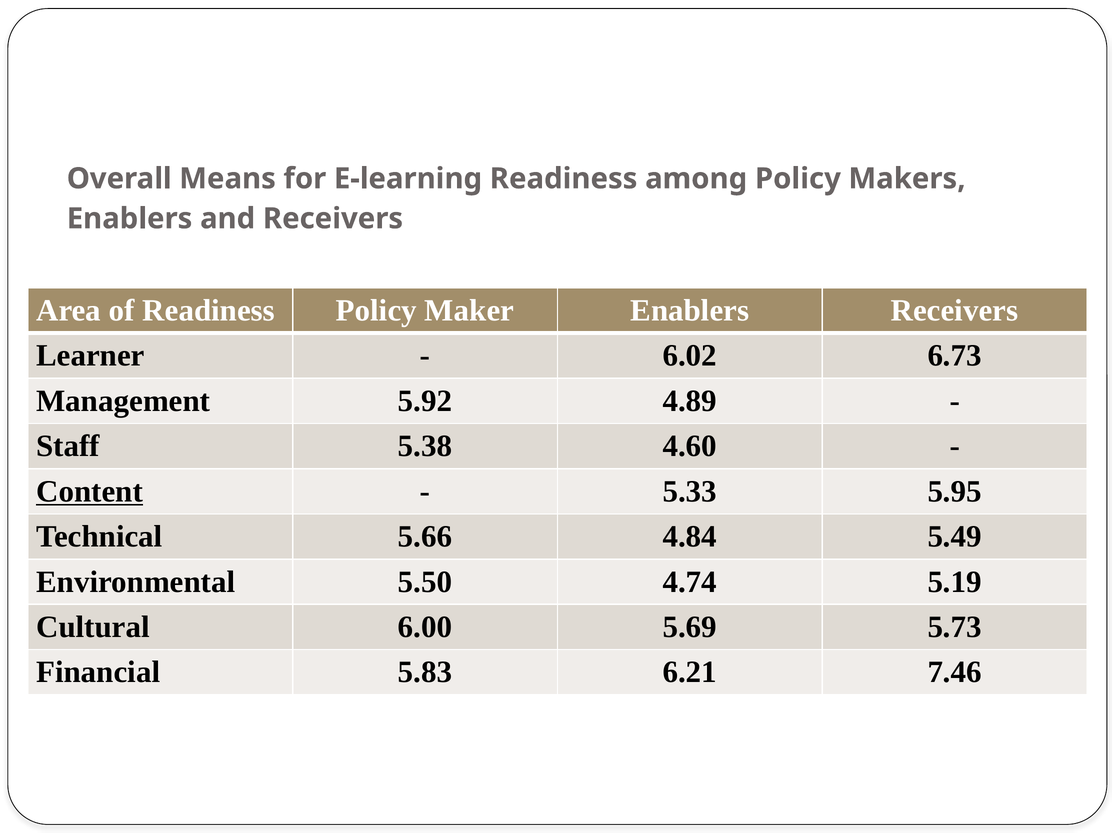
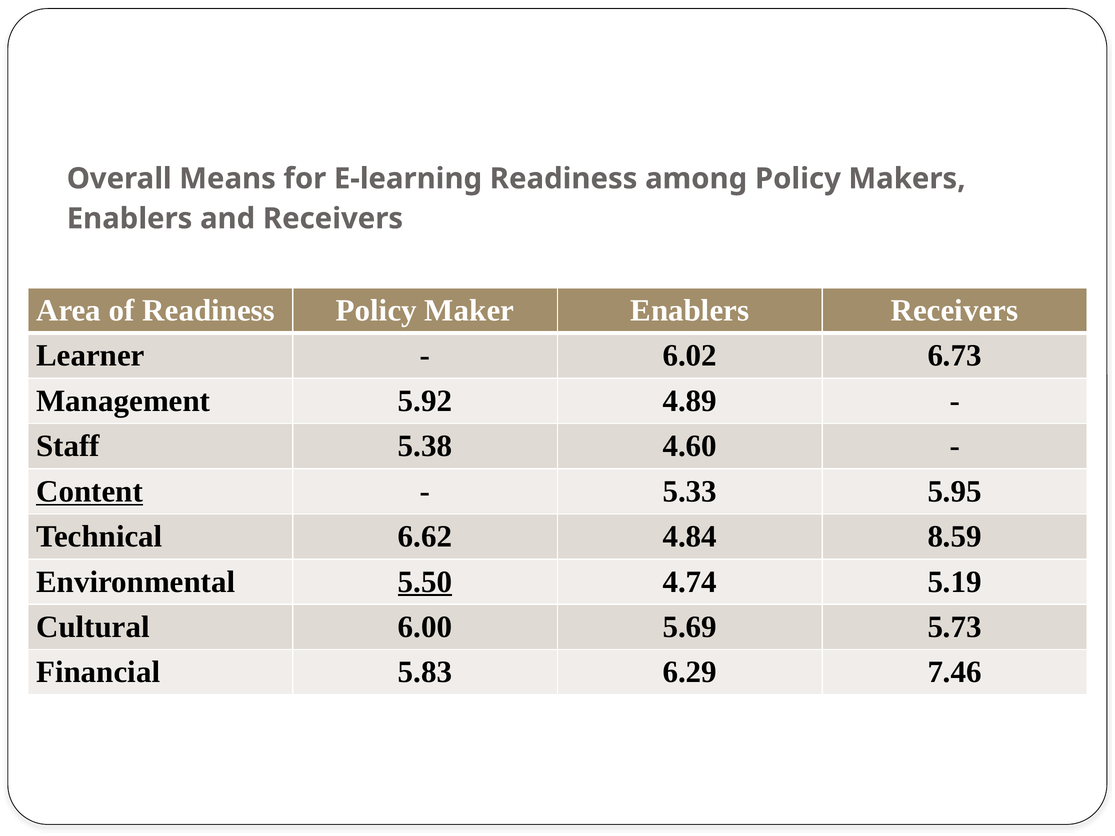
5.66: 5.66 -> 6.62 (425, 537)
5.49: 5.49 -> 8.59 (955, 537)
5.50 underline: none -> present (425, 582)
6.21: 6.21 -> 6.29 (690, 672)
